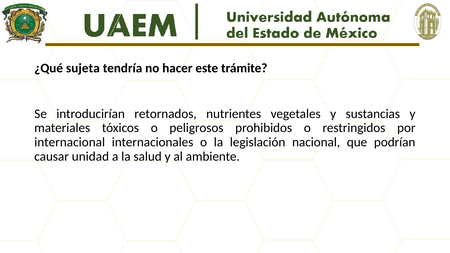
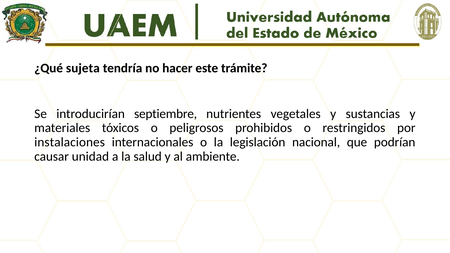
retornados: retornados -> septiembre (166, 114)
internacional: internacional -> instalaciones (70, 142)
